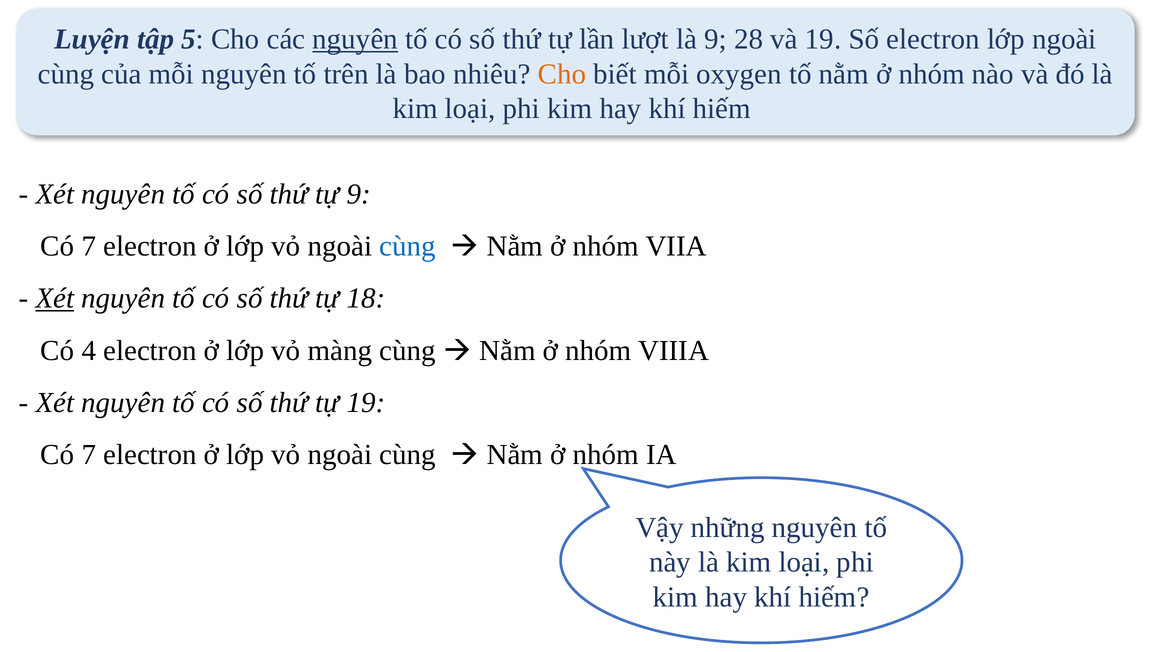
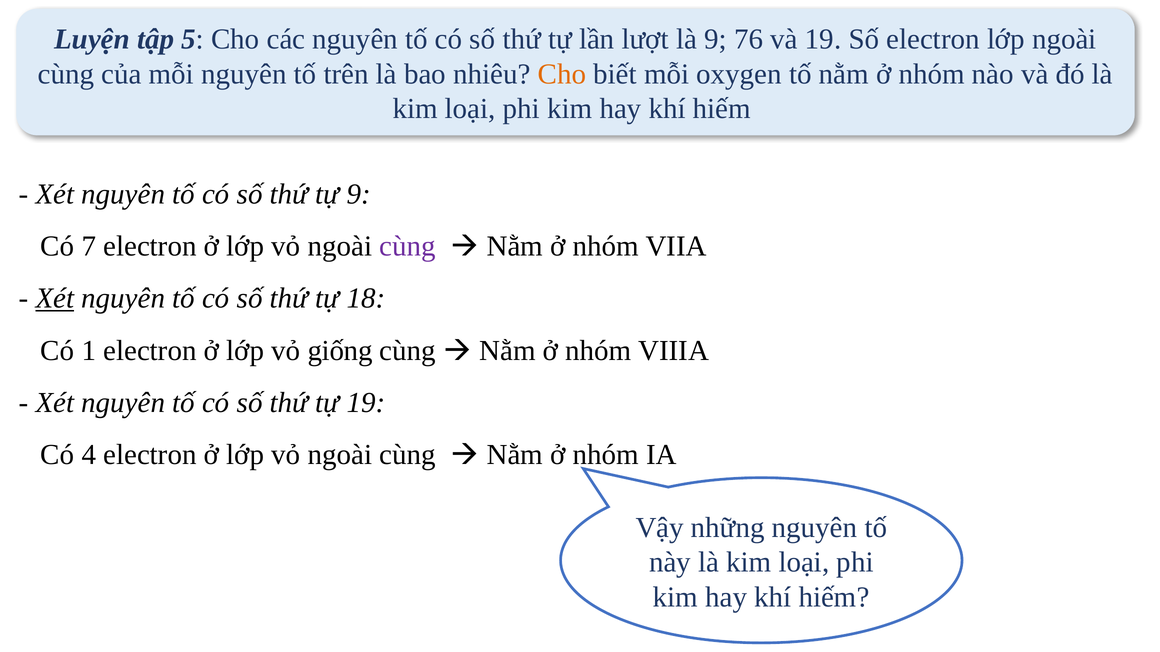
nguyên underline: present -> none (355, 39)
28: 28 -> 76 (749, 39)
cùng colour: blue -> purple (408, 246)
4: 4 -> 1 (89, 351)
màng: màng -> giống (340, 351)
7: 7 -> 4 (89, 455)
